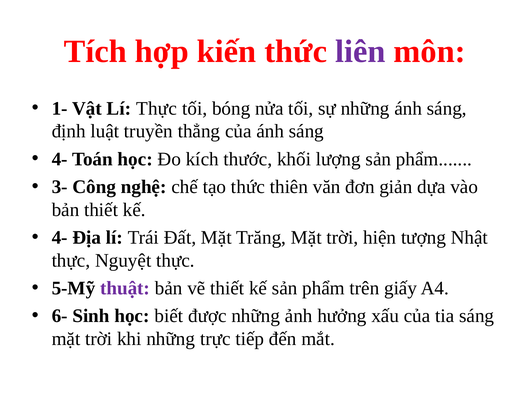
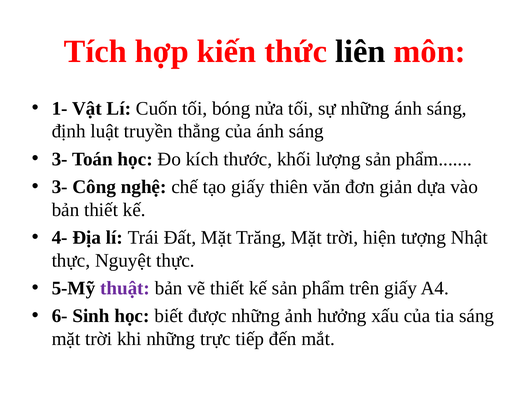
liên colour: purple -> black (360, 51)
Lí Thực: Thực -> Cuốn (157, 108)
4-: 4- -> 3- (60, 159)
tạo thức: thức -> giấy (248, 187)
